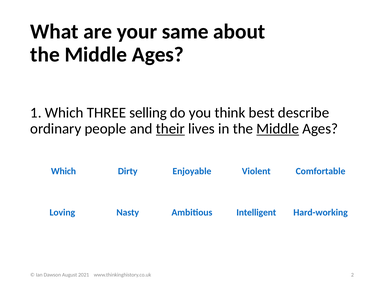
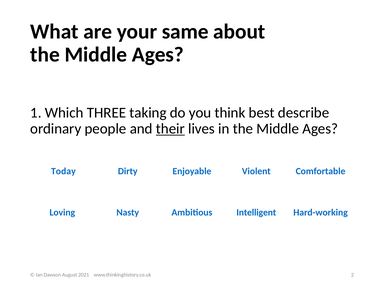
selling: selling -> taking (148, 113)
Middle underline: present -> none (278, 129)
Which: Which -> Today (63, 171)
